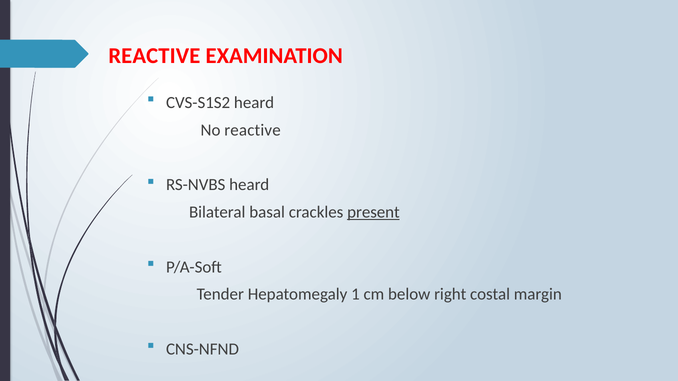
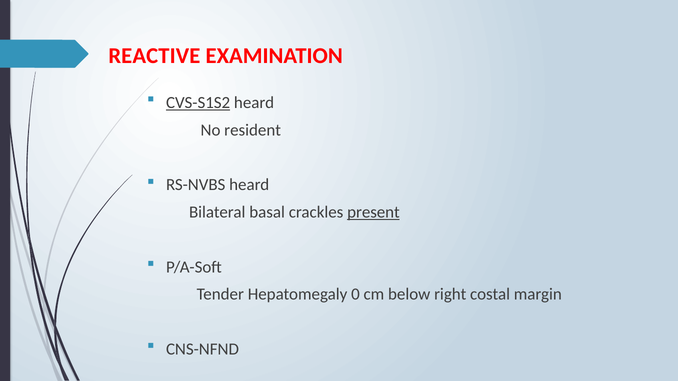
CVS-S1S2 underline: none -> present (198, 103)
No reactive: reactive -> resident (253, 130)
1: 1 -> 0 (355, 295)
